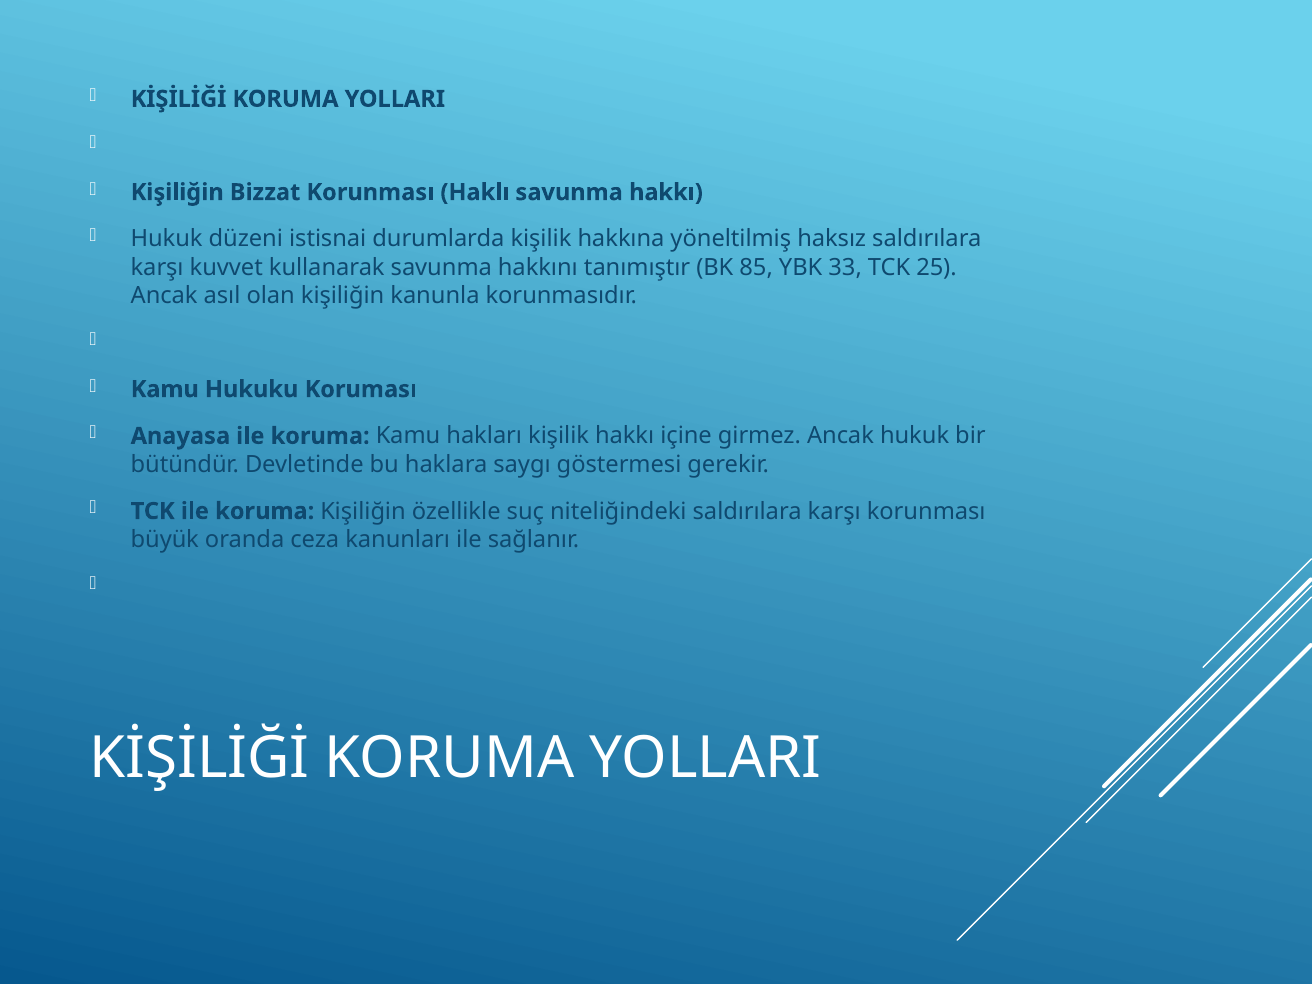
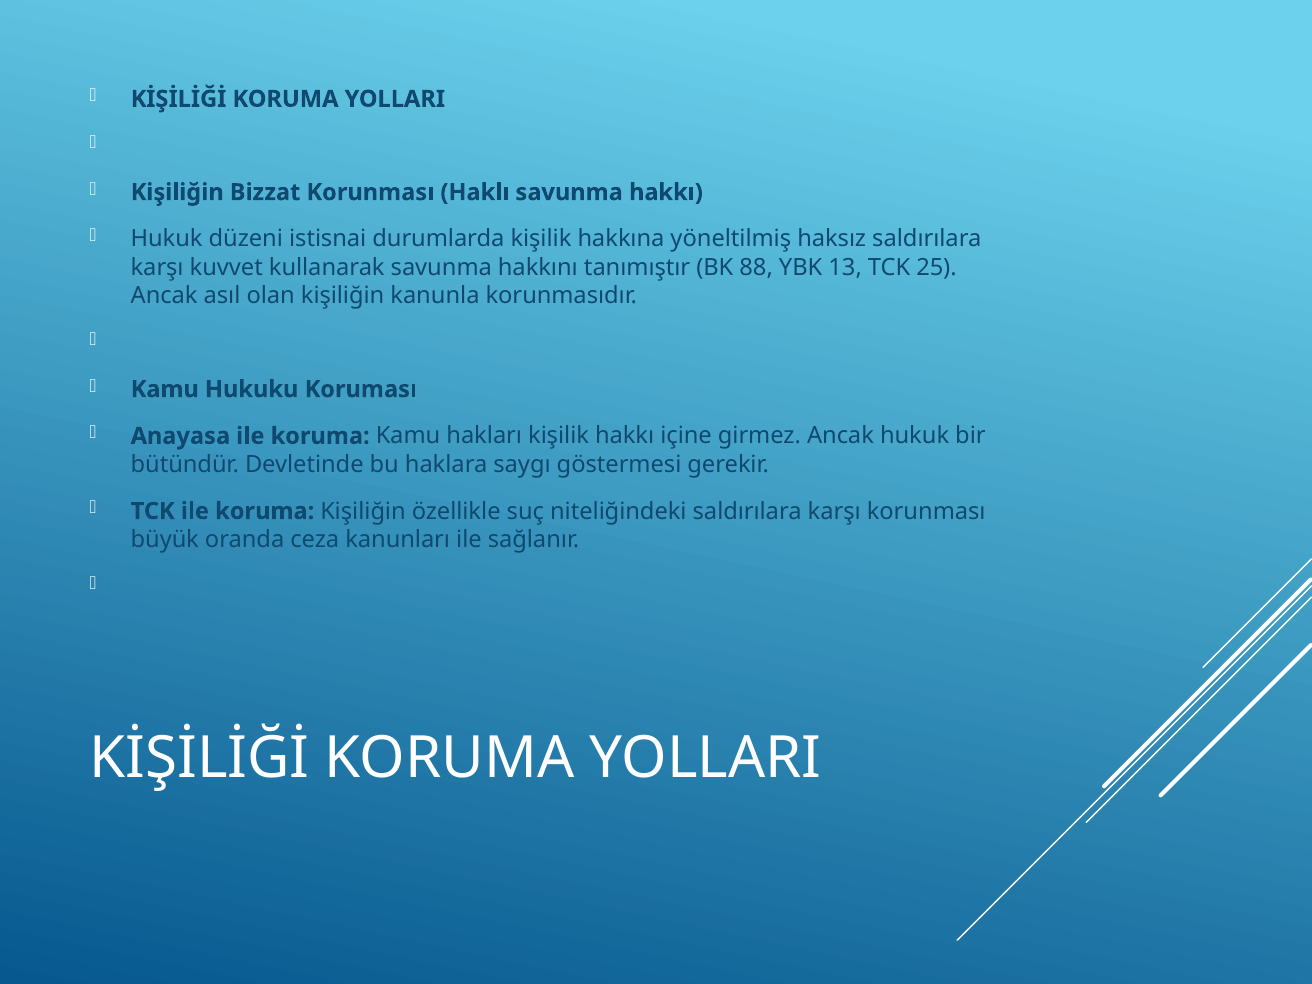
85: 85 -> 88 (756, 267)
33: 33 -> 13 (845, 267)
